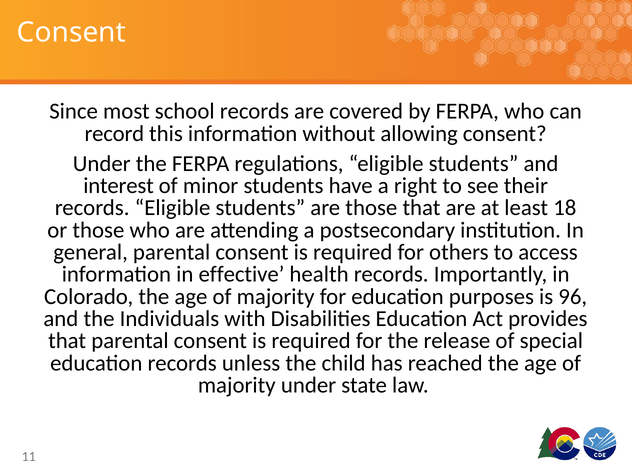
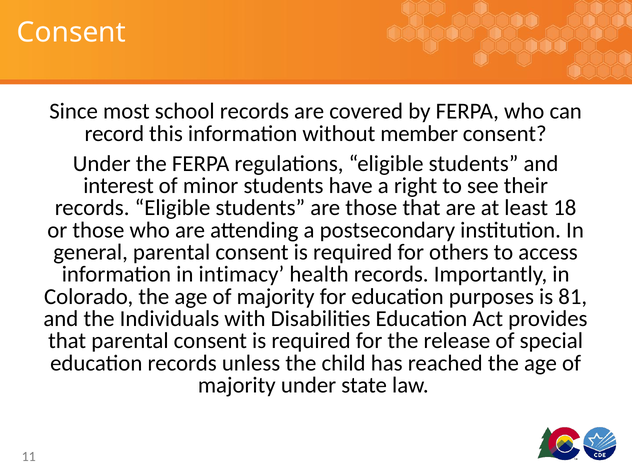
allowing: allowing -> member (419, 134)
effective: effective -> intimacy (241, 274)
96: 96 -> 81 (573, 297)
